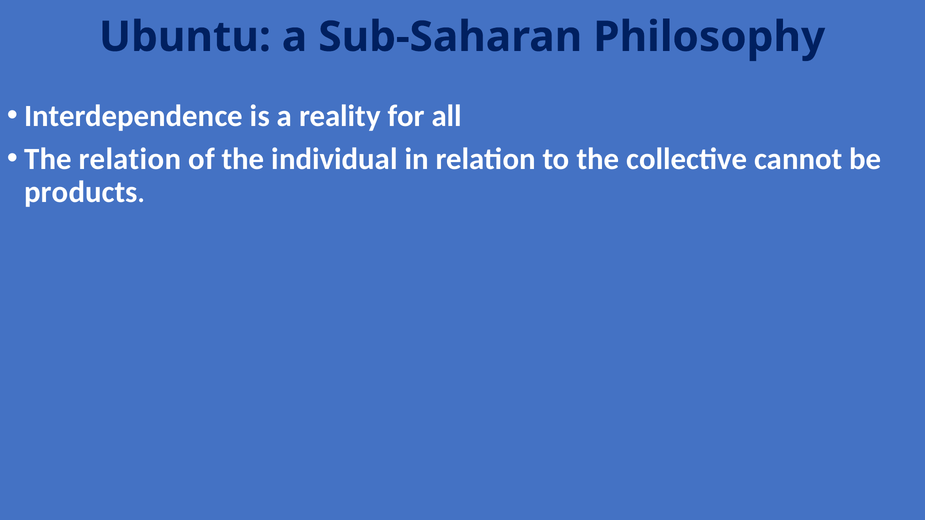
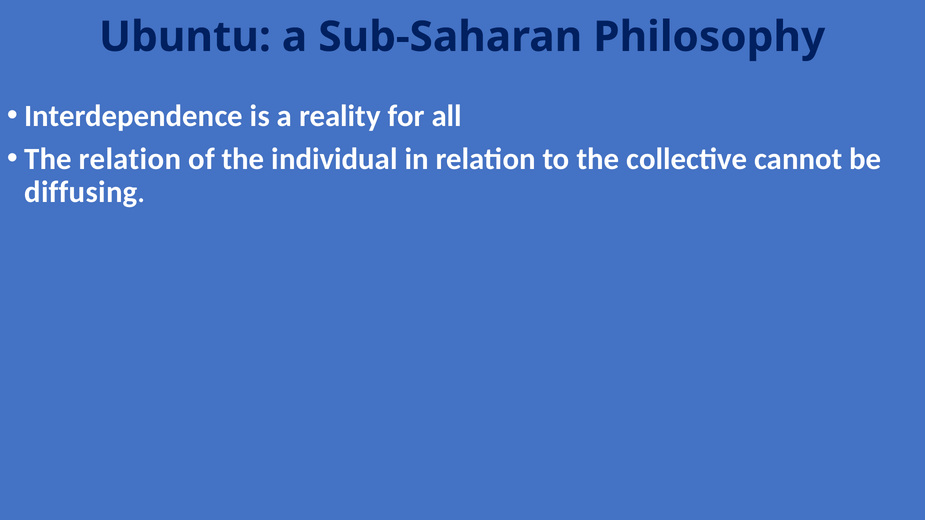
products: products -> diffusing (81, 192)
